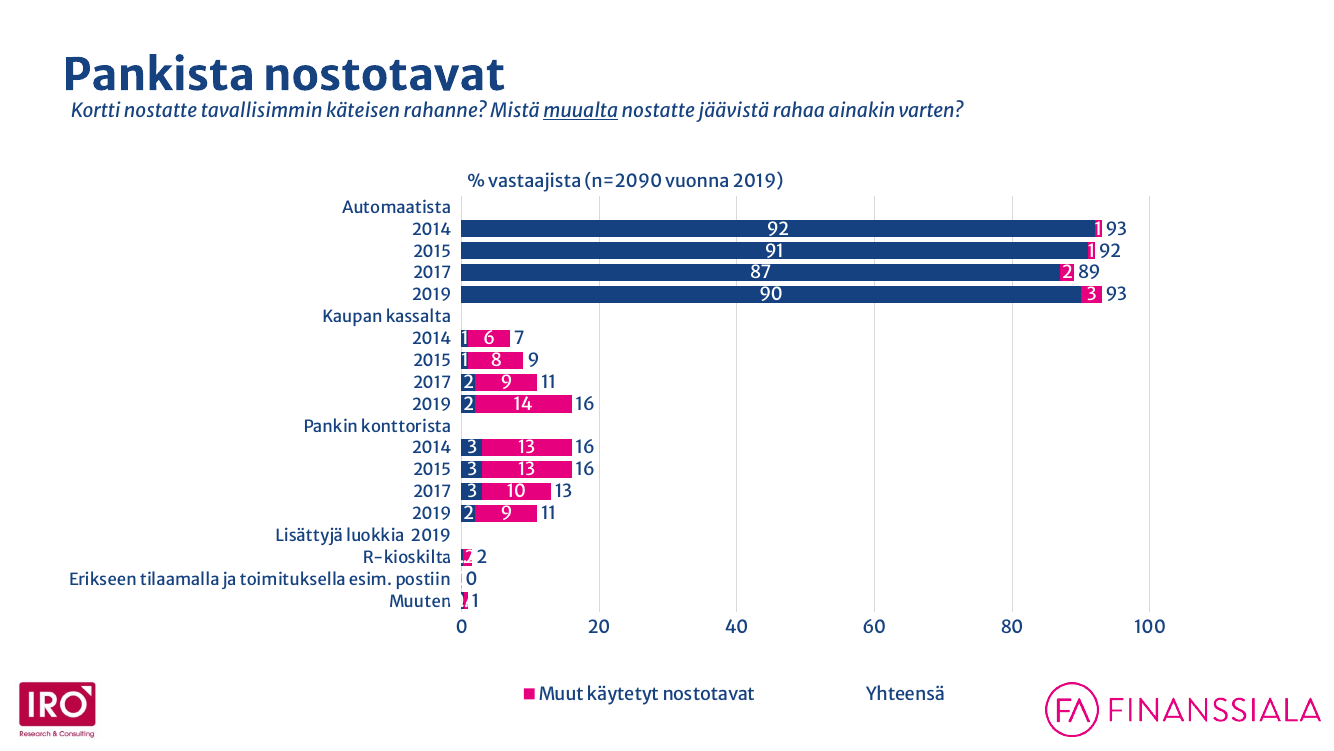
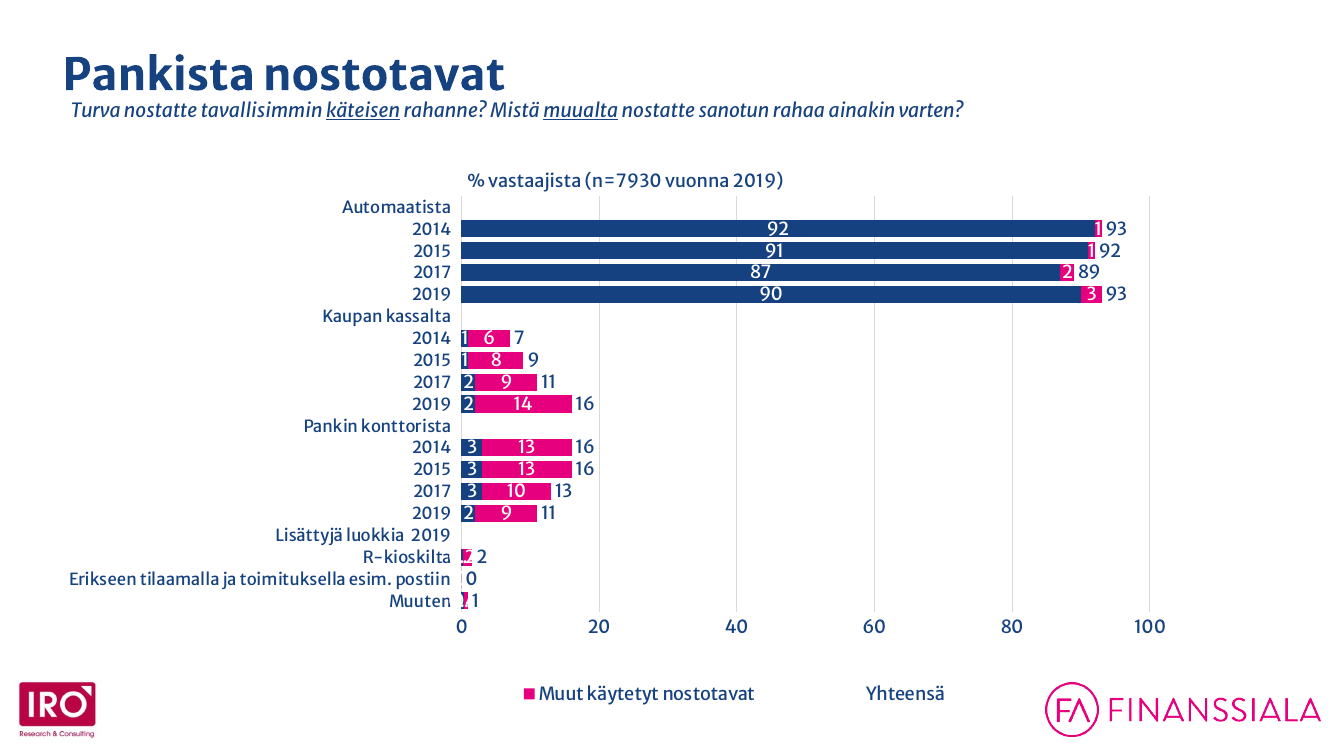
Kortti: Kortti -> Turva (96, 111)
käteisen underline: none -> present (363, 111)
jäävistä: jäävistä -> sanotun (734, 111)
n=2090: n=2090 -> n=7930 (623, 181)
